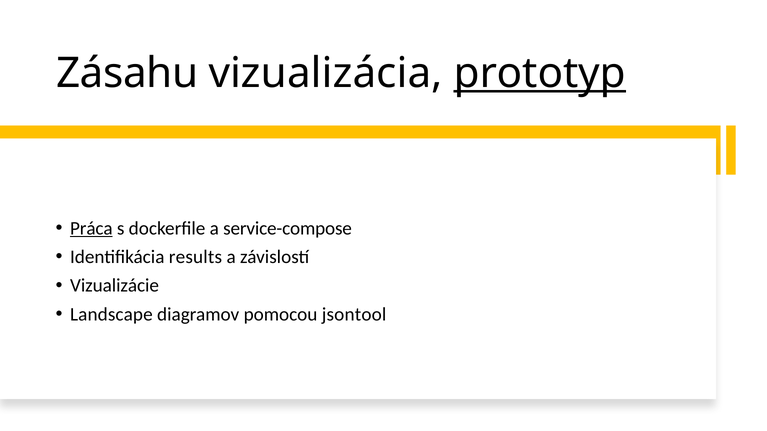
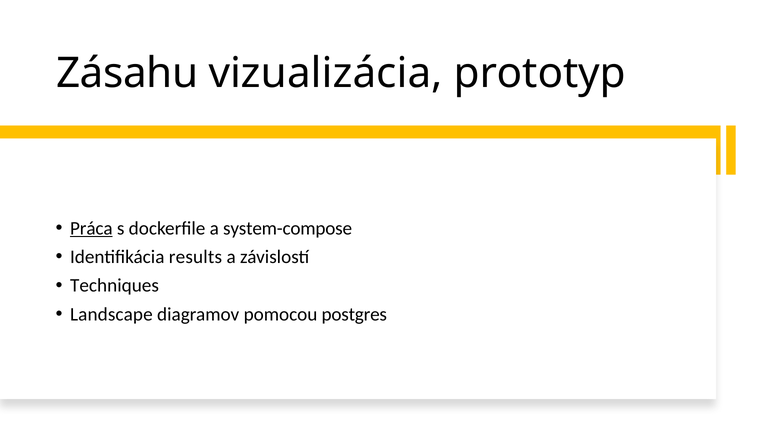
prototyp underline: present -> none (540, 73)
service-compose: service-compose -> system-compose (288, 228)
Vizualizácie: Vizualizácie -> Techniques (114, 286)
jsontool: jsontool -> postgres (354, 315)
